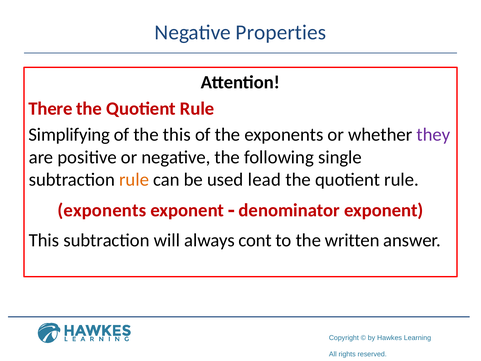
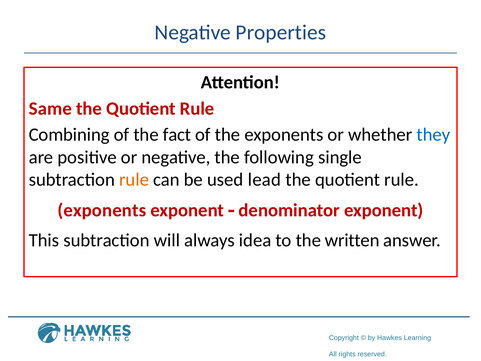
There: There -> Same (50, 108)
Simplifying: Simplifying -> Combining (69, 135)
the this: this -> fact (177, 135)
they colour: purple -> blue (433, 135)
cont: cont -> idea (255, 240)
